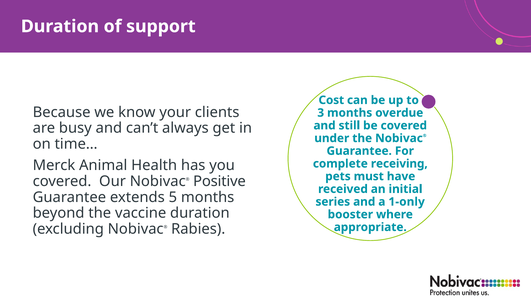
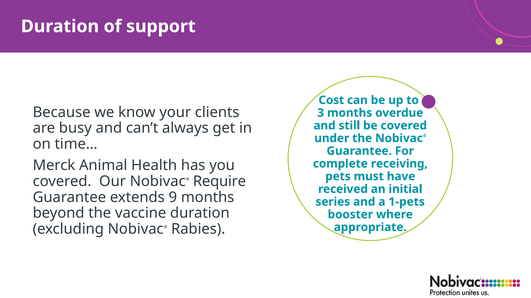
Positive: Positive -> Require (219, 182)
5: 5 -> 9 (173, 198)
1-only: 1-only -> 1-pets (407, 202)
